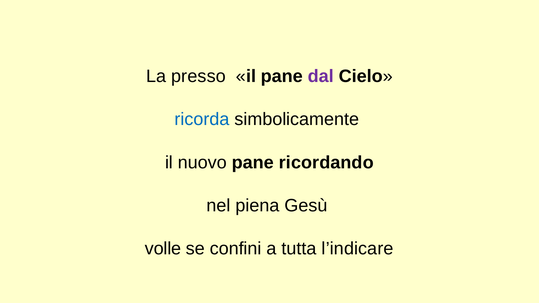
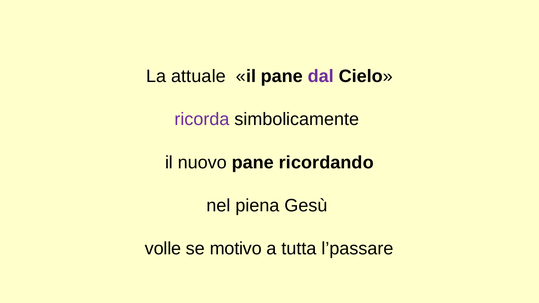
presso: presso -> attuale (198, 76)
ricorda colour: blue -> purple (202, 119)
confini: confini -> motivo (236, 249)
l’indicare: l’indicare -> l’passare (358, 249)
